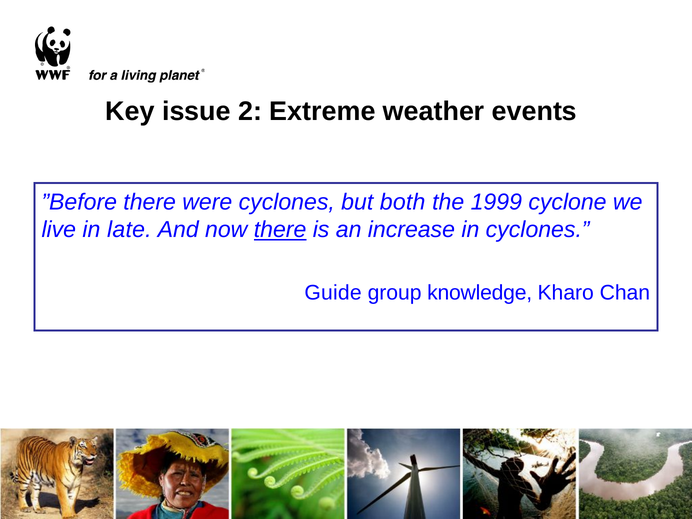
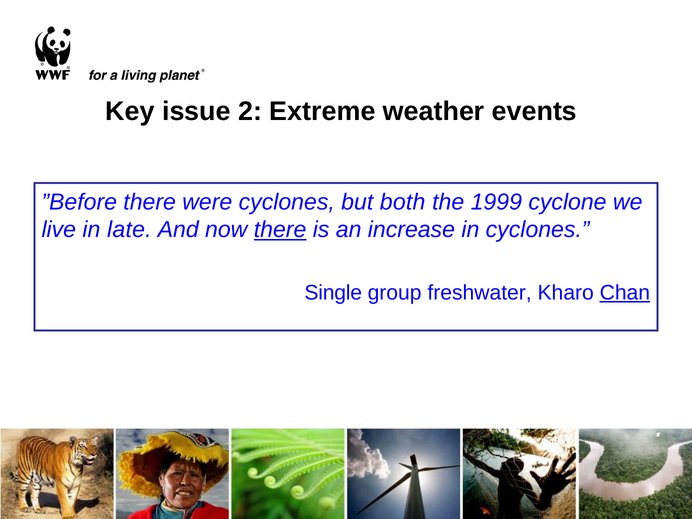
Guide: Guide -> Single (333, 293)
knowledge: knowledge -> freshwater (480, 293)
Chan underline: none -> present (625, 293)
